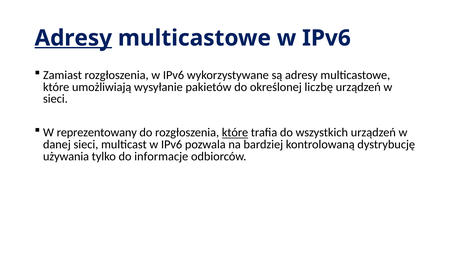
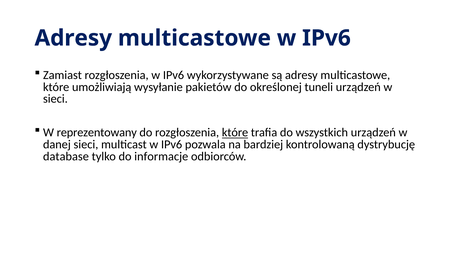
Adresy underline: present -> none (73, 38)
liczbę: liczbę -> tuneli (319, 87)
używania: używania -> database (66, 156)
